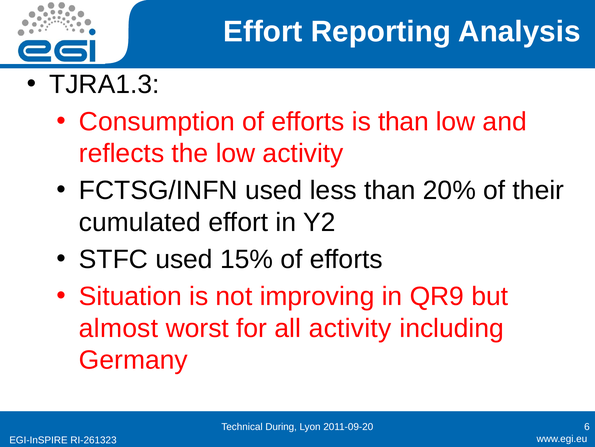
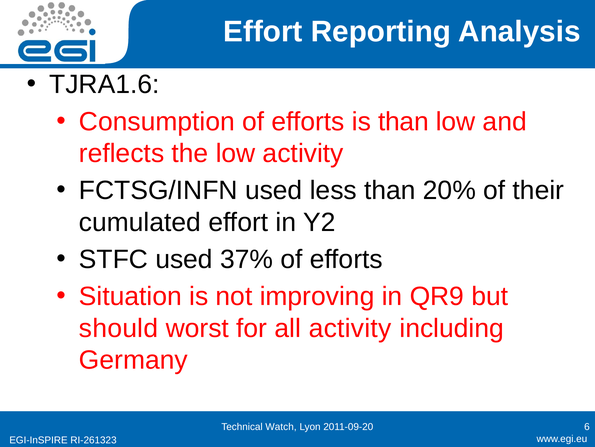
TJRA1.3: TJRA1.3 -> TJRA1.6 (104, 84)
15%: 15% -> 37% (247, 259)
almost: almost -> should (119, 328)
During: During -> Watch (281, 426)
